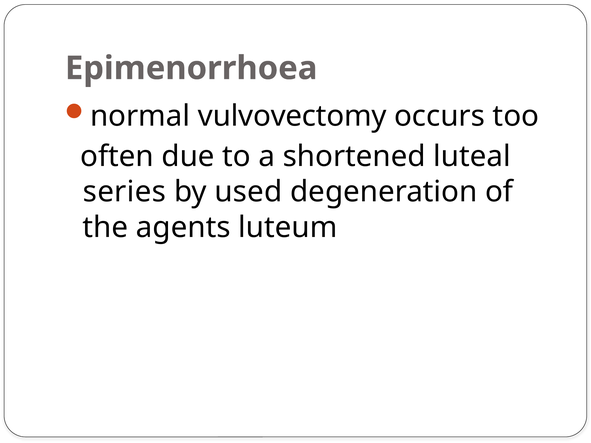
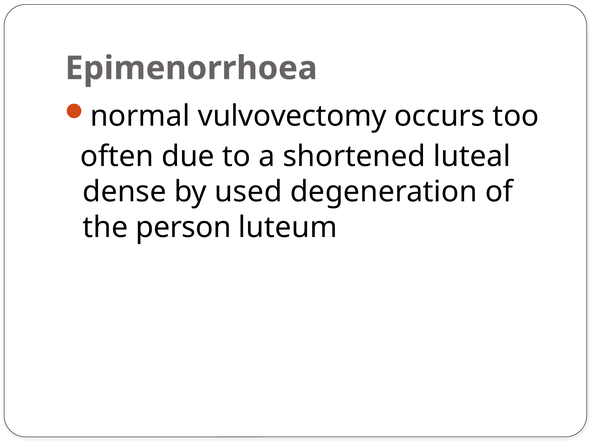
series: series -> dense (125, 192)
agents: agents -> person (183, 227)
